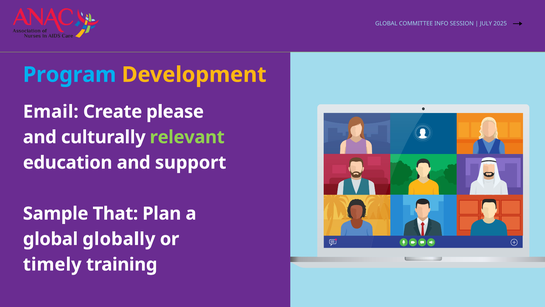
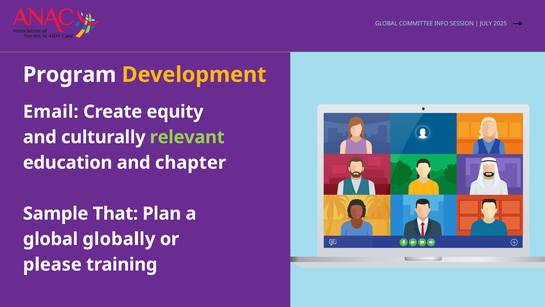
Program colour: light blue -> white (70, 75)
please: please -> equity (175, 112)
support: support -> chapter (191, 162)
timely: timely -> please (52, 264)
